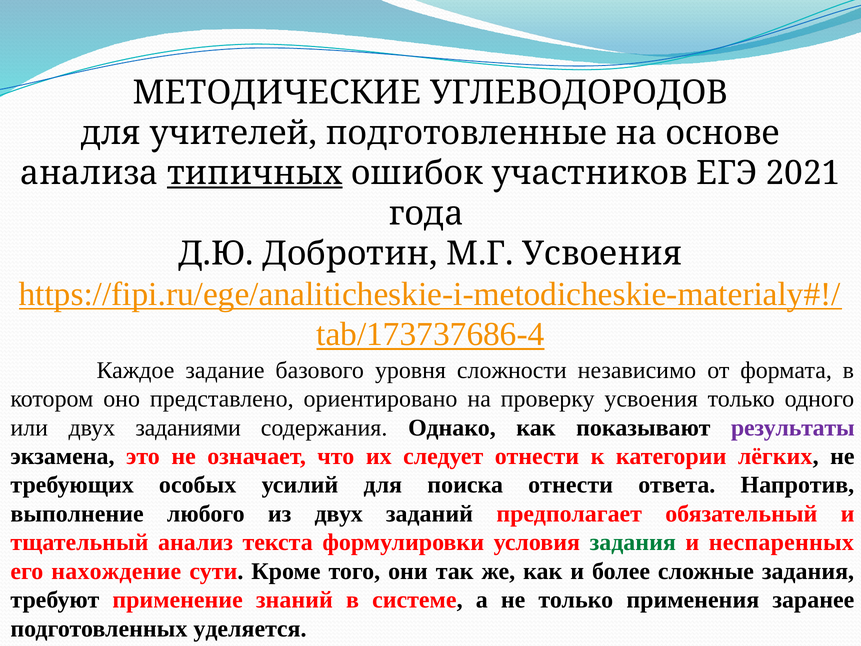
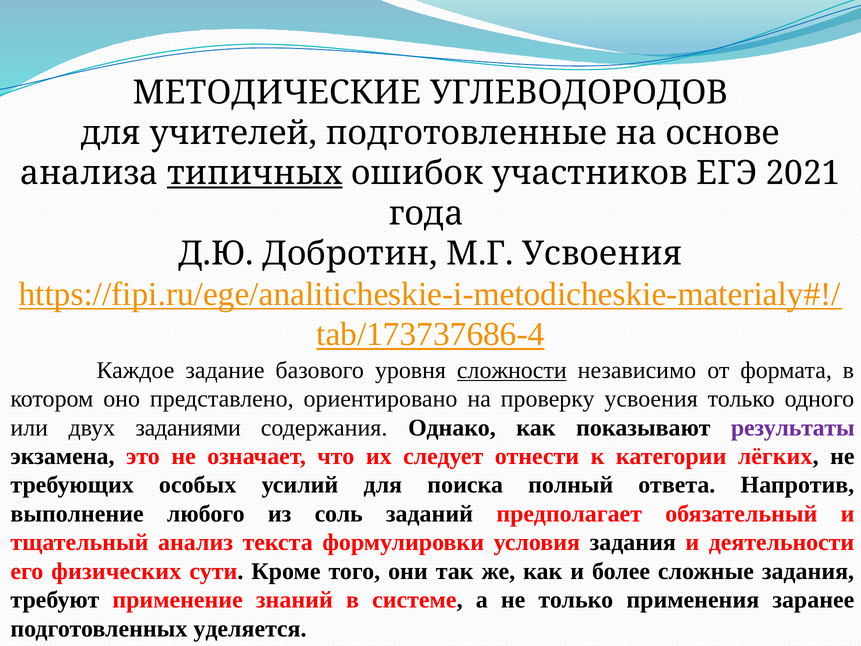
сложности underline: none -> present (512, 370)
поиска отнести: отнести -> полный (571, 485)
из двух: двух -> соль (339, 514)
задания colour: green -> black (633, 542)
неспаренных: неспаренных -> деятельности (782, 542)
нахождение: нахождение -> физических (116, 571)
